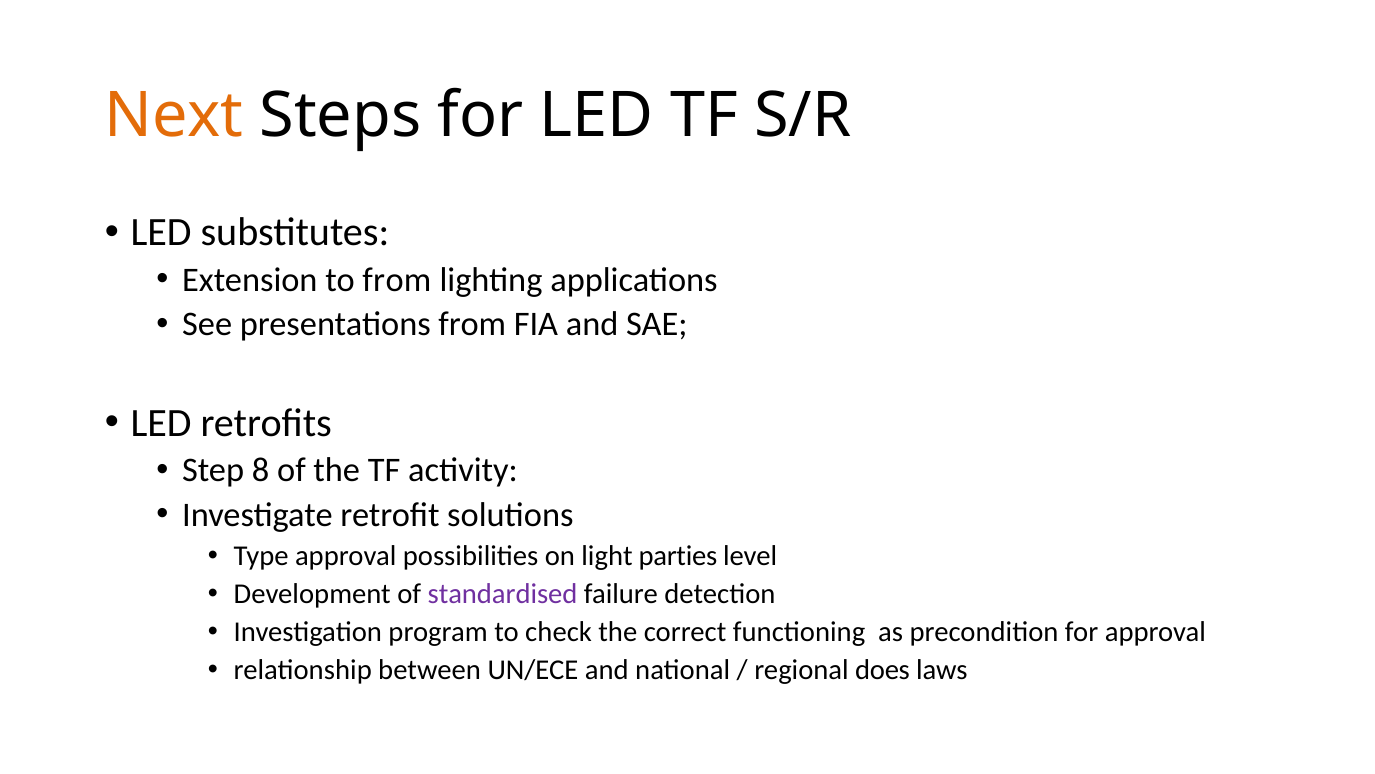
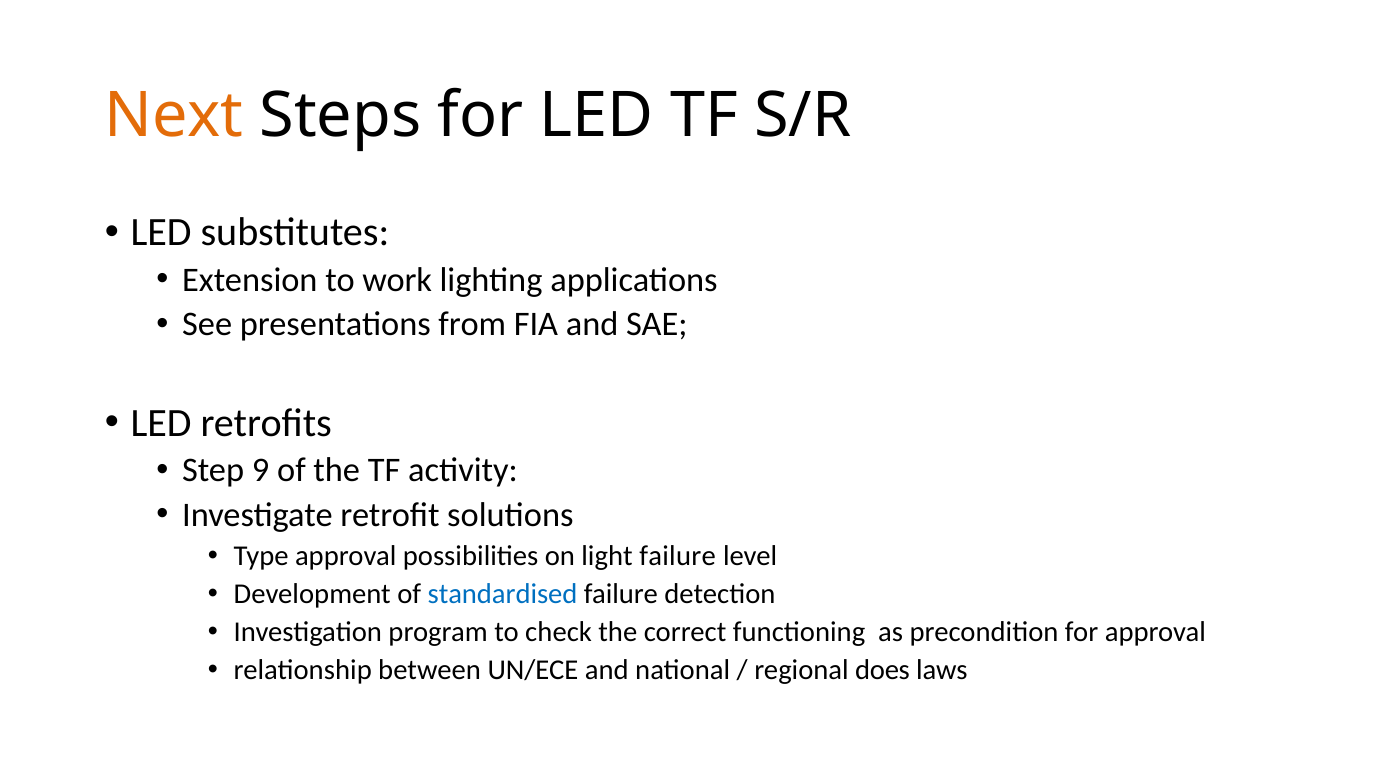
to from: from -> work (397, 280)
8: 8 -> 9 (261, 470)
light parties: parties -> failure (678, 556)
standardised colour: purple -> blue (503, 594)
